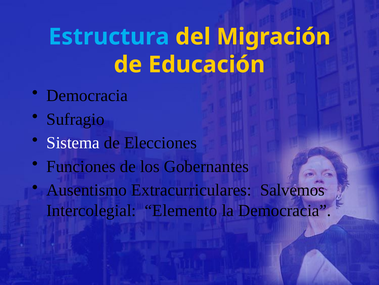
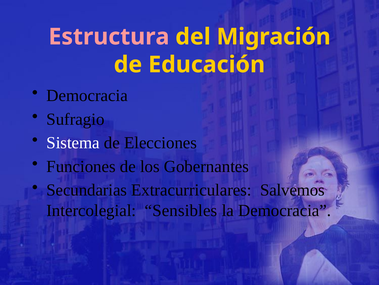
Estructura colour: light blue -> pink (109, 37)
Ausentismo: Ausentismo -> Secundarias (87, 190)
Elemento: Elemento -> Sensibles (181, 210)
